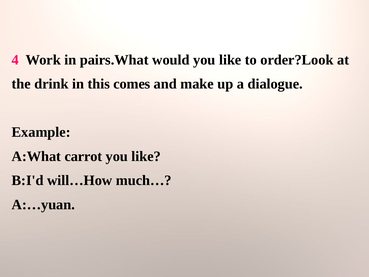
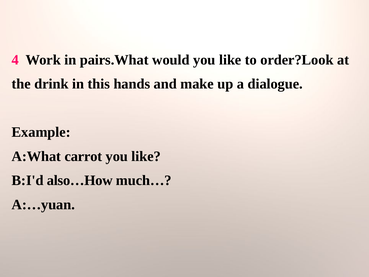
comes: comes -> hands (132, 84)
will…How: will…How -> also…How (80, 180)
